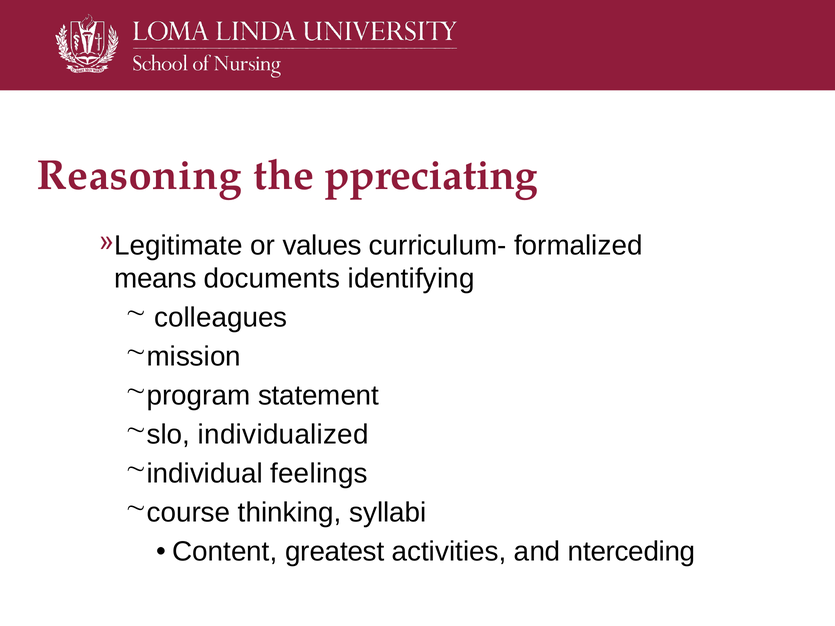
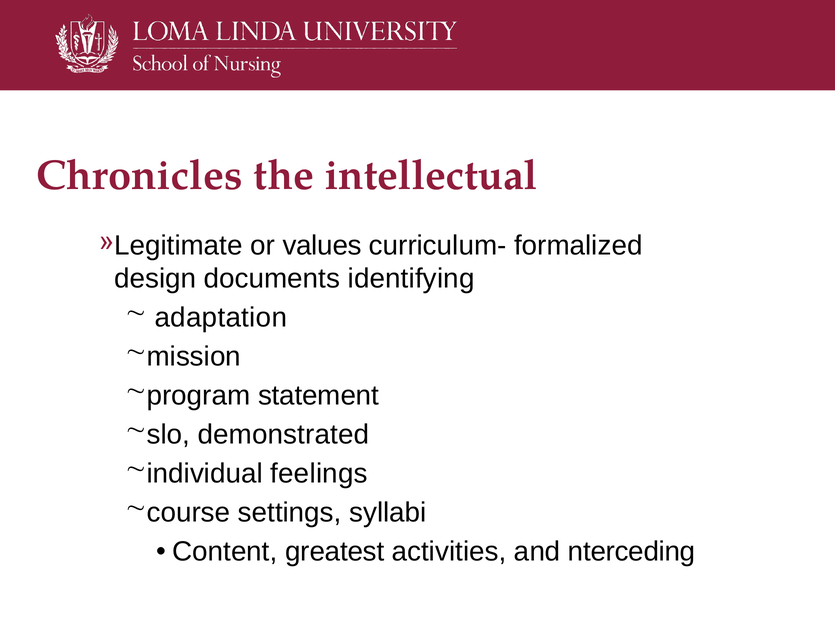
Reasoning: Reasoning -> Chronicles (139, 175)
ppreciating: ppreciating -> intellectual (431, 175)
means: means -> design (155, 279)
colleagues: colleagues -> adaptation (221, 318)
individualized: individualized -> demonstrated (283, 435)
thinking: thinking -> settings (290, 513)
